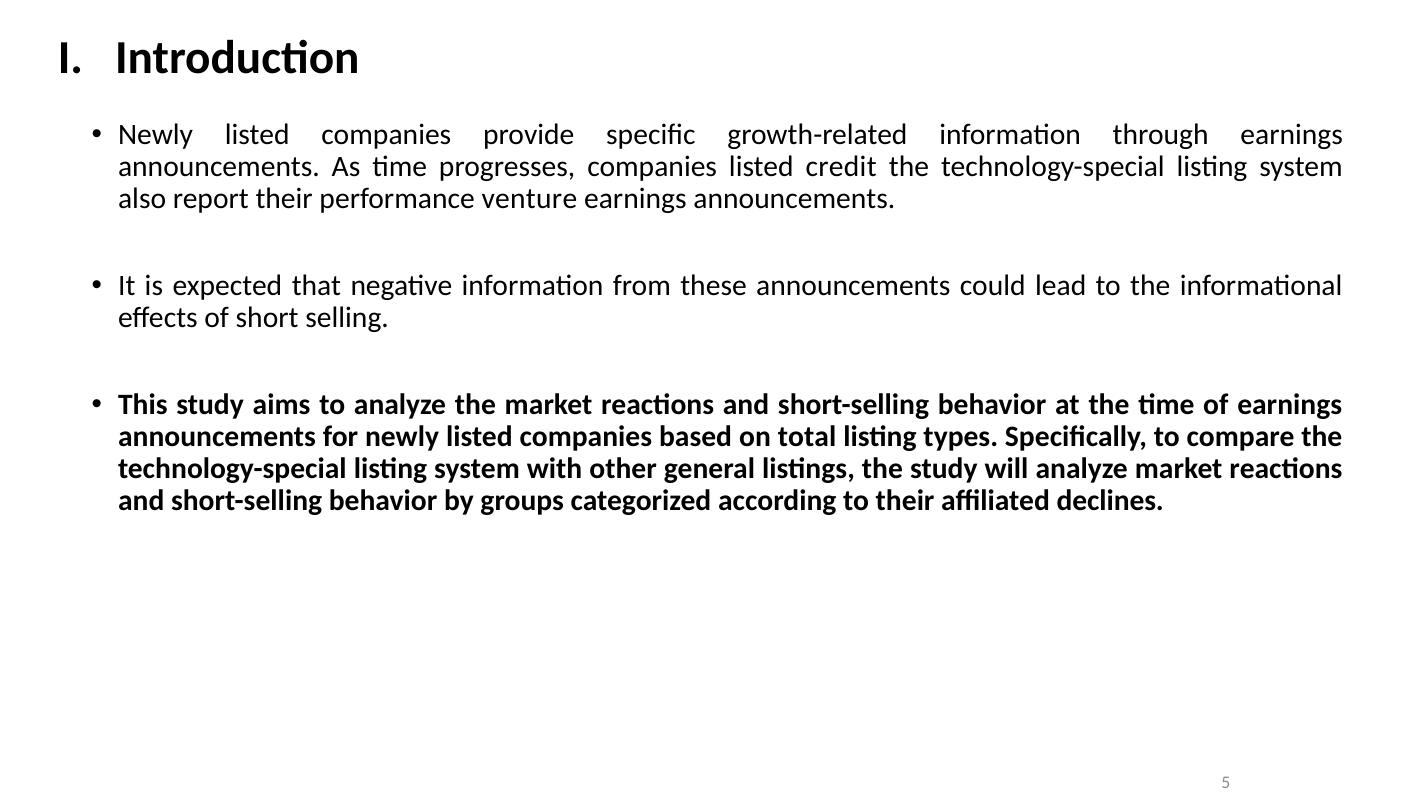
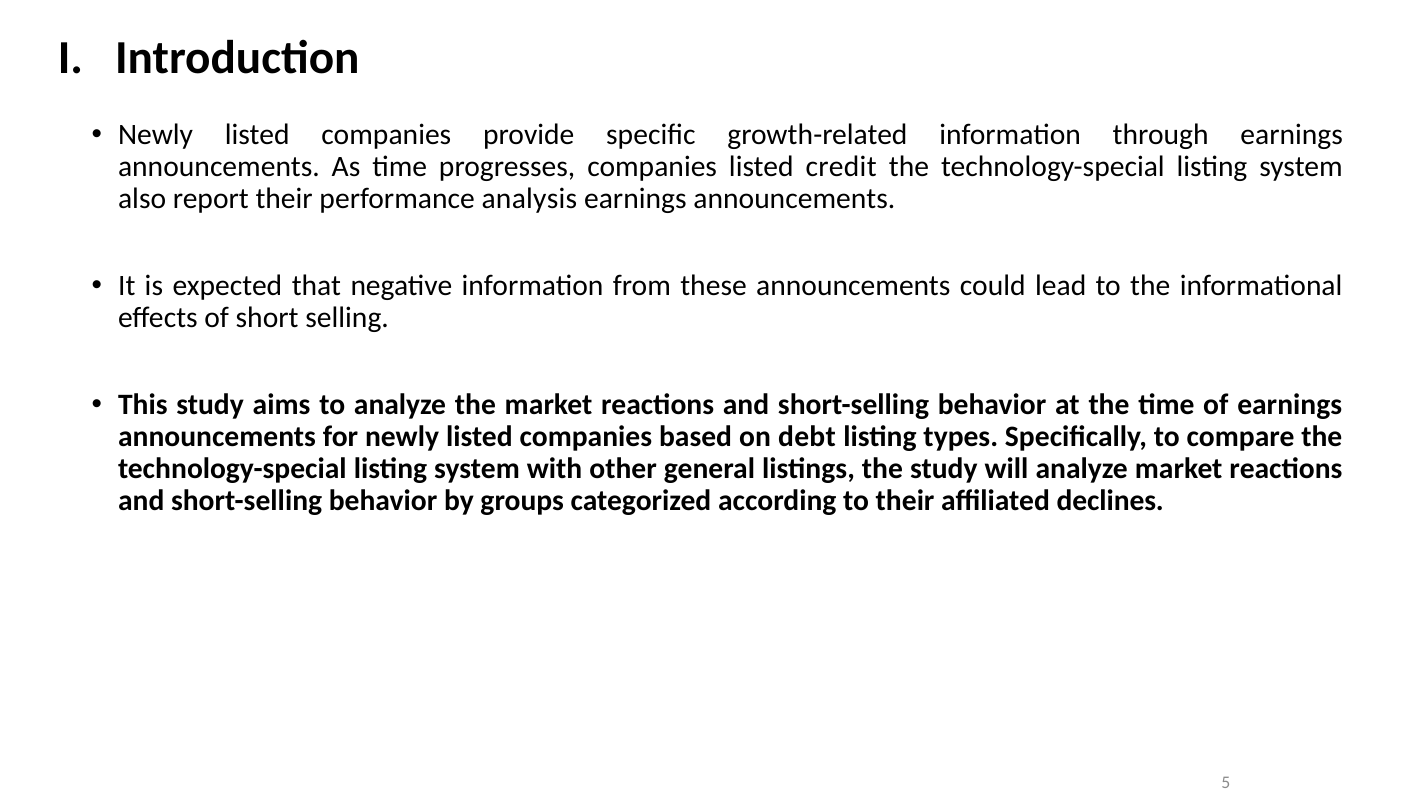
venture: venture -> analysis (529, 199)
total: total -> debt (807, 437)
